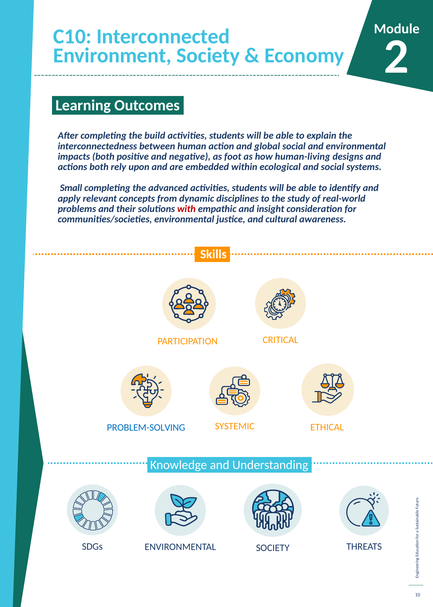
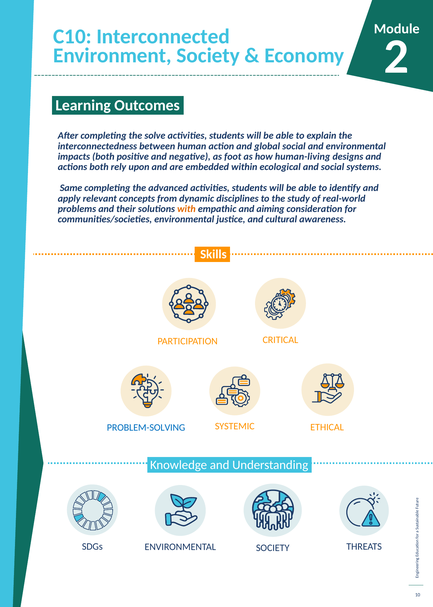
build: build -> solve (155, 136)
Small: Small -> Same (71, 188)
with colour: red -> orange (186, 209)
insight: insight -> aiming (270, 209)
